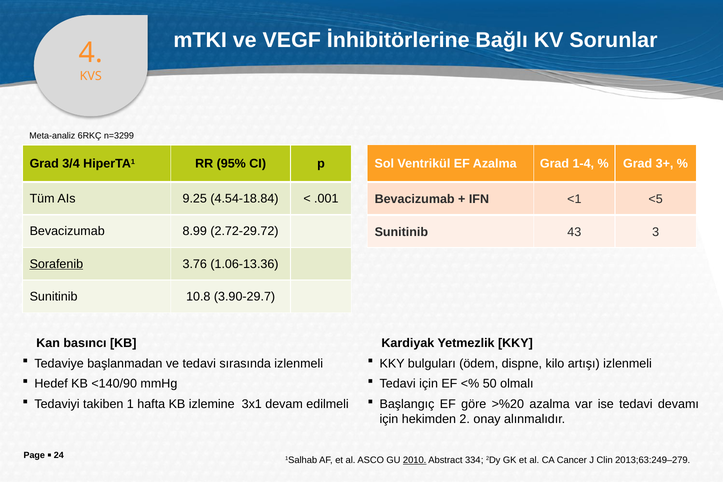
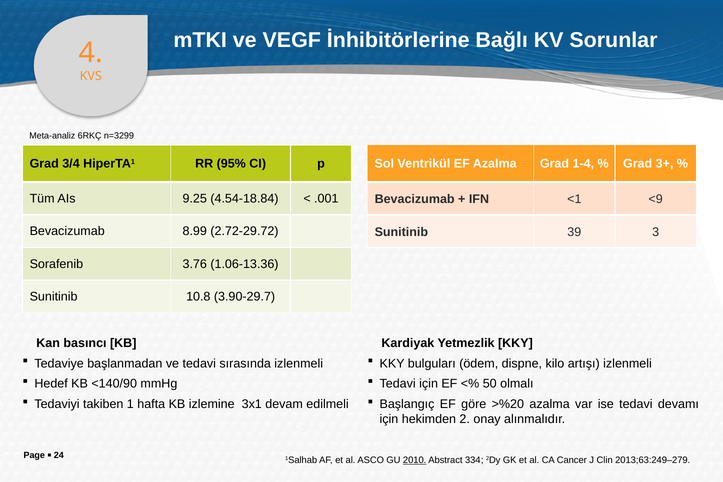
<5: <5 -> <9 (656, 199)
43: 43 -> 39 (574, 232)
Sorafenib underline: present -> none (56, 264)
